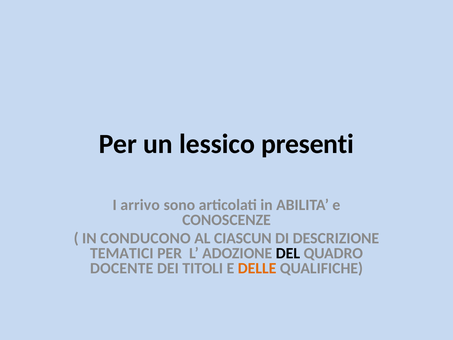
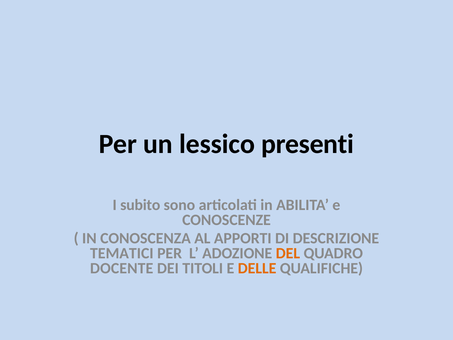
arrivo: arrivo -> subito (140, 205)
CONDUCONO: CONDUCONO -> CONOSCENZA (145, 238)
CIASCUN: CIASCUN -> APPORTI (243, 238)
DEL colour: black -> orange (288, 253)
